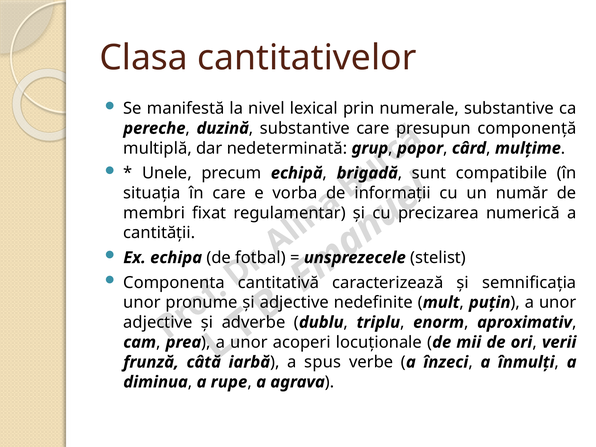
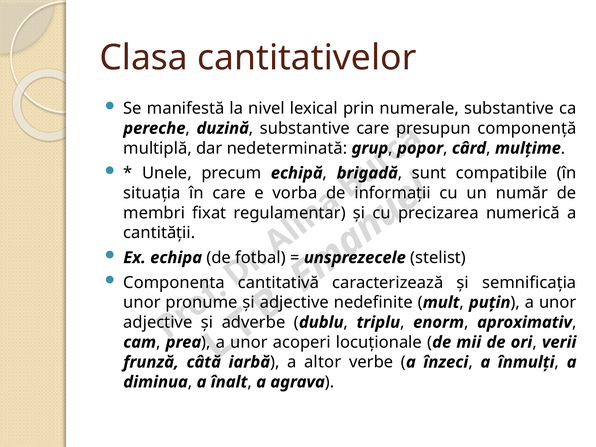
spus: spus -> altor (323, 362)
rupe: rupe -> înalt (229, 382)
